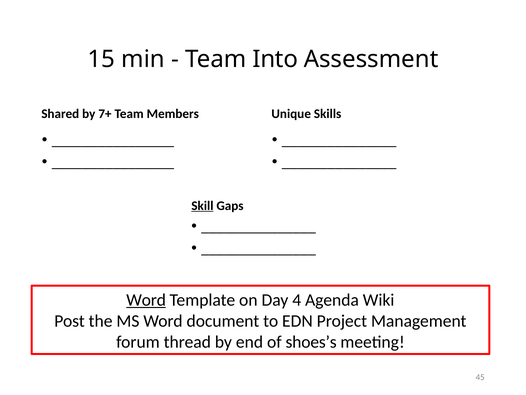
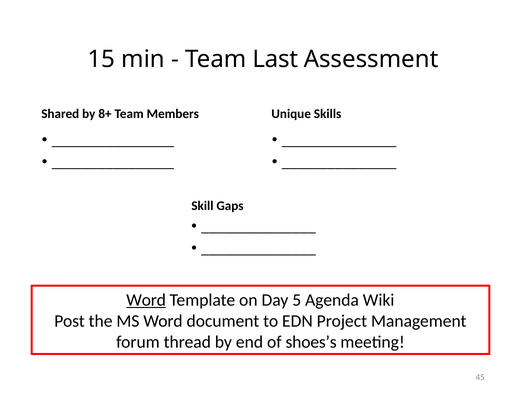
Into: Into -> Last (275, 59)
7+: 7+ -> 8+ (105, 114)
Skill underline: present -> none (202, 205)
4: 4 -> 5 (297, 300)
